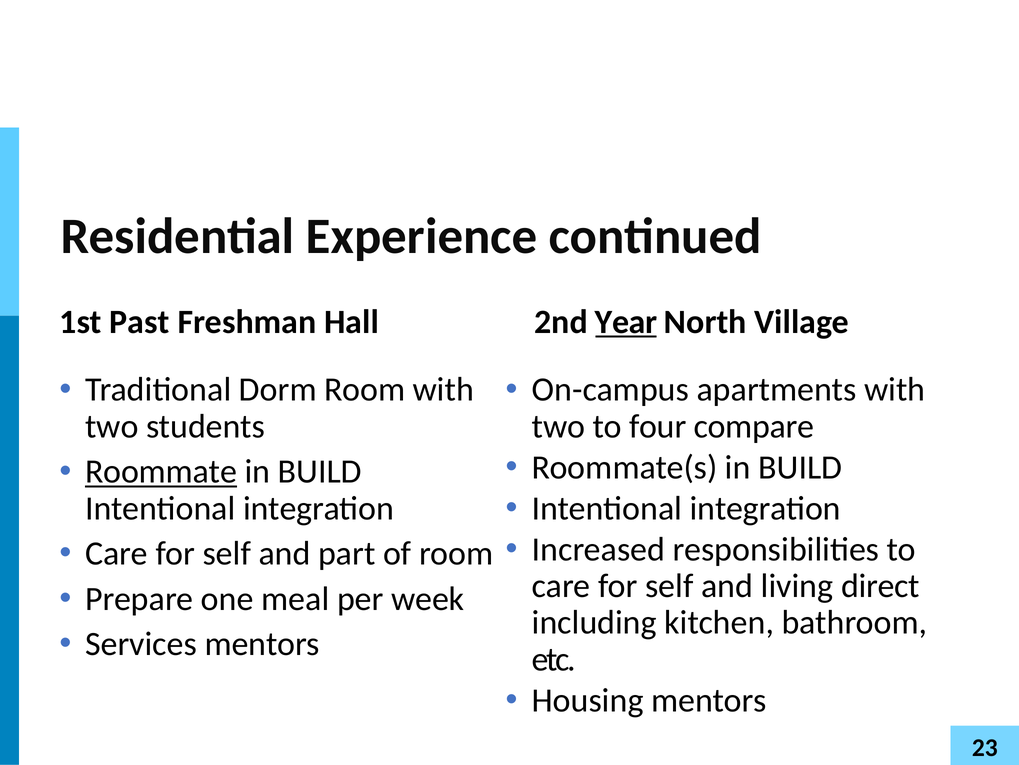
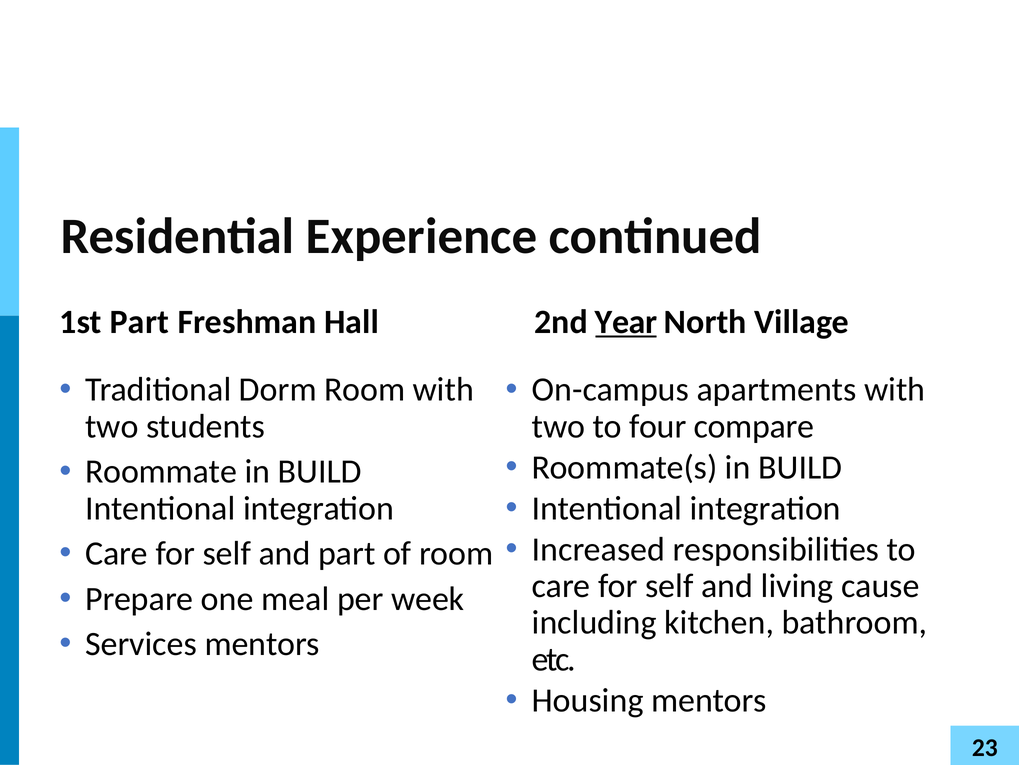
1st Past: Past -> Part (139, 322)
Roommate underline: present -> none (161, 471)
direct: direct -> cause (880, 585)
